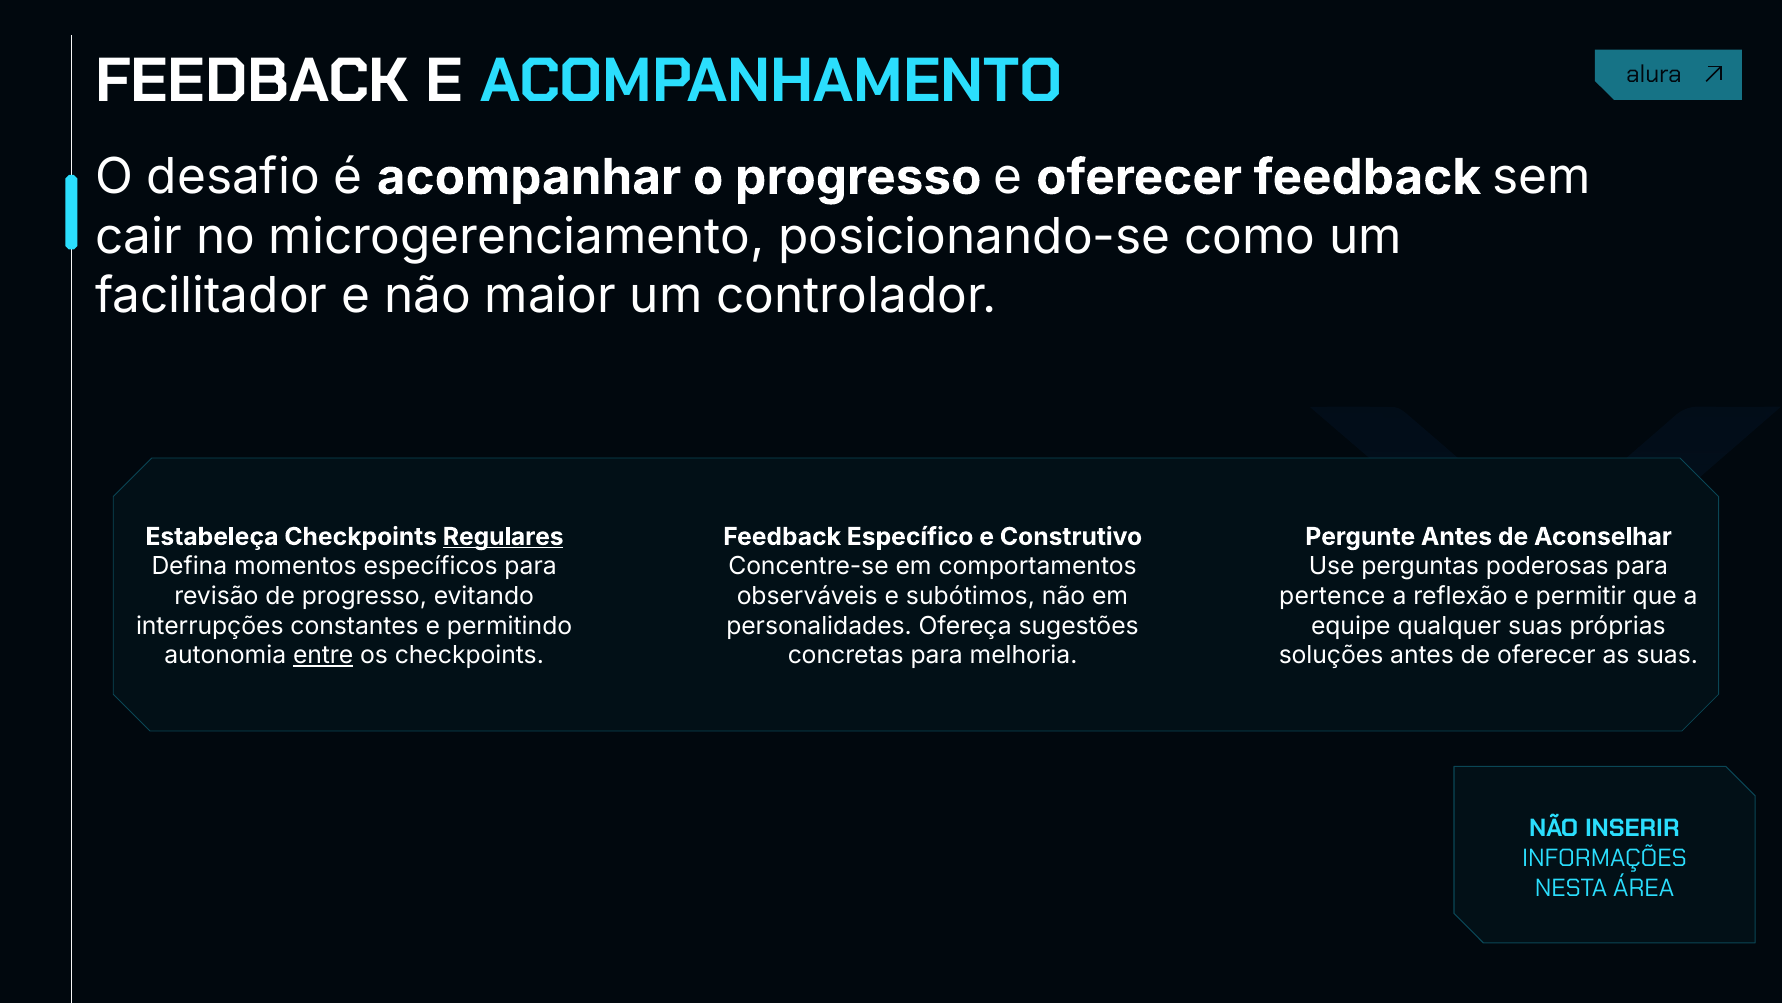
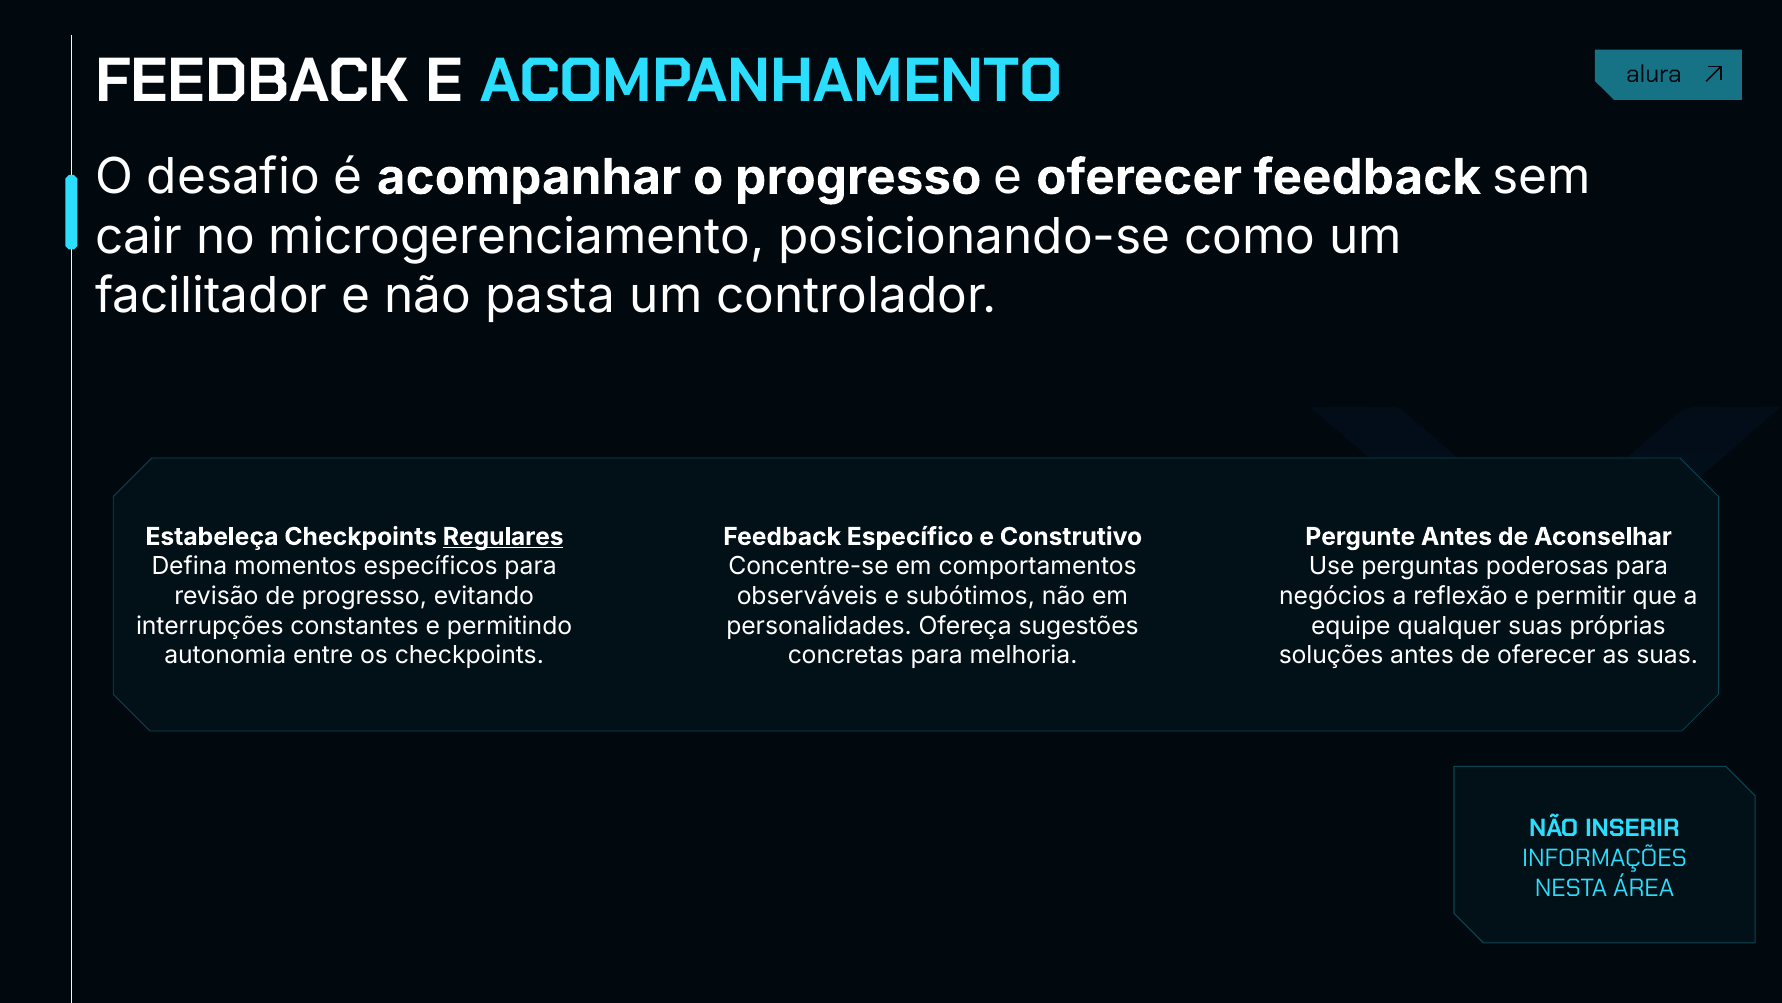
maior: maior -> pasta (550, 296)
pertence: pertence -> negócios (1332, 596)
entre underline: present -> none (323, 655)
